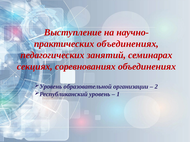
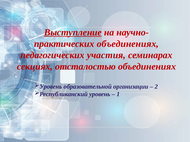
Выступление underline: none -> present (73, 33)
занятий: занятий -> участия (106, 55)
соревнованиях: соревнованиях -> отсталостью (85, 67)
